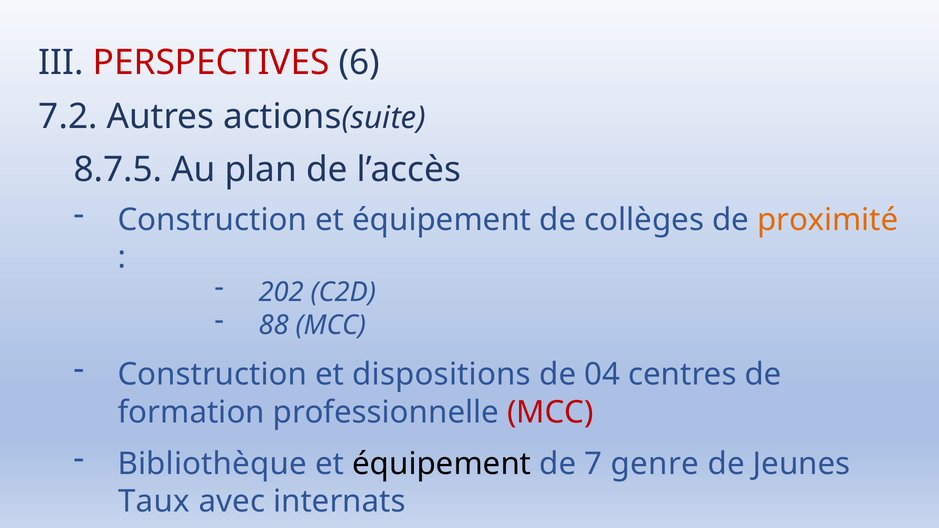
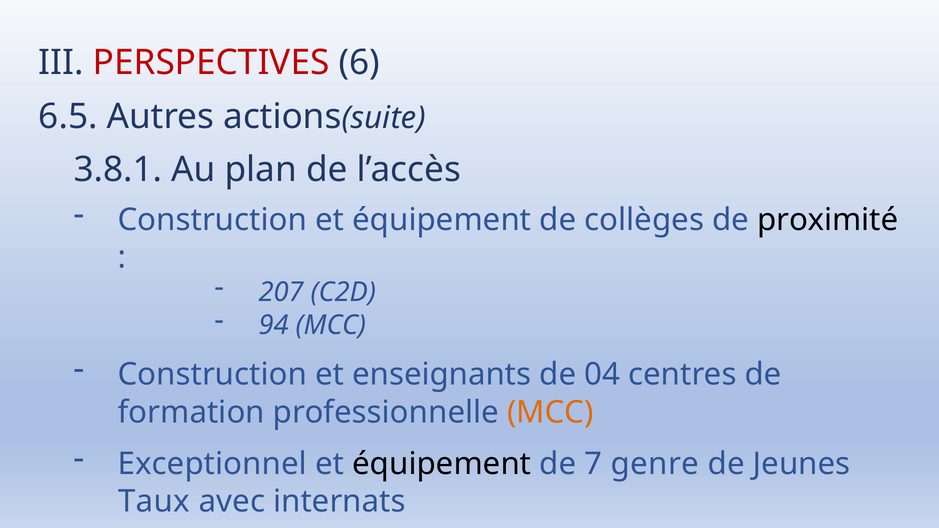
7.2: 7.2 -> 6.5 (68, 117)
8.7.5: 8.7.5 -> 3.8.1 (118, 170)
proximité colour: orange -> black (828, 220)
202: 202 -> 207 (281, 292)
88: 88 -> 94 (274, 325)
dispositions: dispositions -> enseignants (442, 375)
MCC colour: red -> orange (550, 412)
Bibliothèque: Bibliothèque -> Exceptionnel (212, 464)
